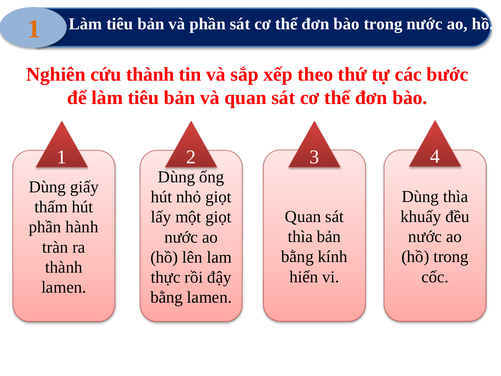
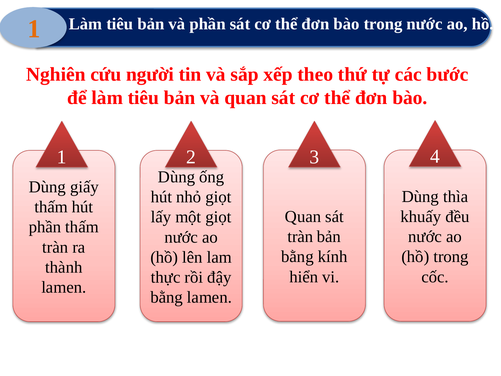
cứu thành: thành -> người (150, 74)
phần hành: hành -> thấm (82, 227)
thìa: thìa -> tràn (300, 237)
